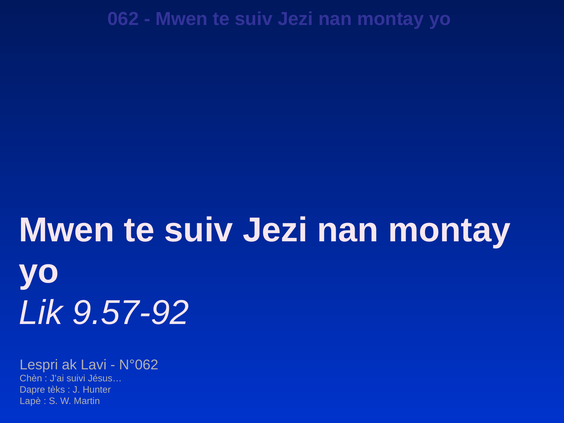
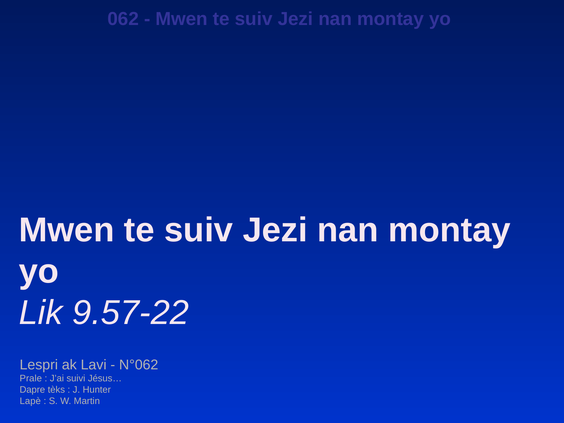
9.57-92: 9.57-92 -> 9.57-22 (131, 313)
Chèn: Chèn -> Prale (31, 378)
